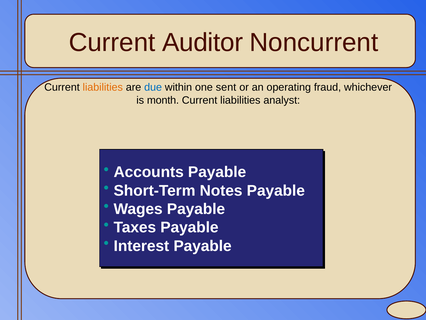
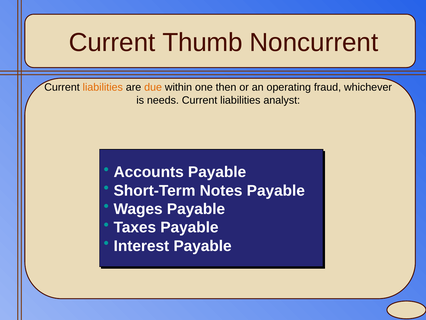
Auditor: Auditor -> Thumb (203, 43)
due colour: blue -> orange (153, 87)
sent: sent -> then (226, 87)
month: month -> needs (163, 100)
